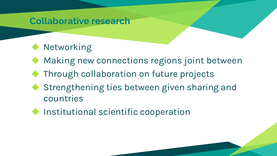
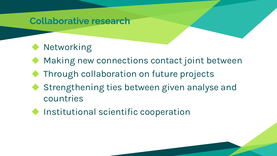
regions: regions -> contact (167, 60)
sharing: sharing -> analyse (203, 87)
